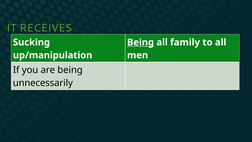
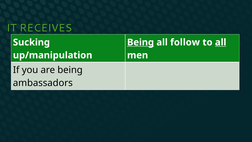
family: family -> follow (185, 42)
all underline: none -> present (221, 42)
unnecessarily: unnecessarily -> ambassadors (43, 83)
